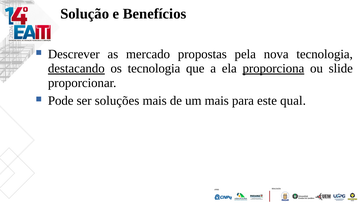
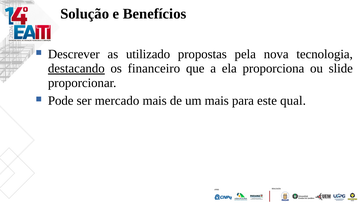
mercado: mercado -> utilizado (148, 54)
os tecnologia: tecnologia -> financeiro (154, 69)
proporciona underline: present -> none (273, 69)
soluções: soluções -> mercado (117, 101)
